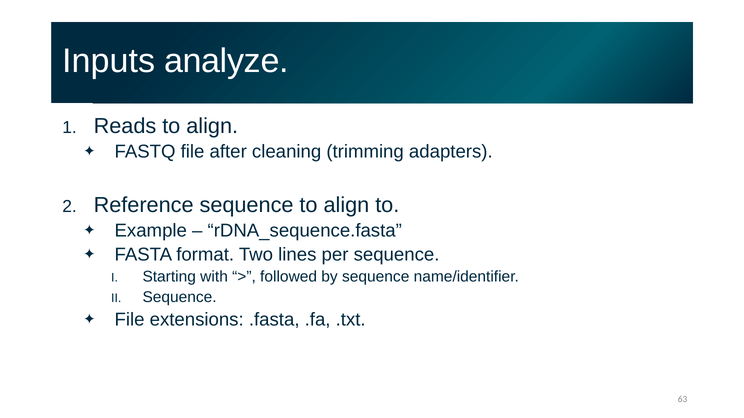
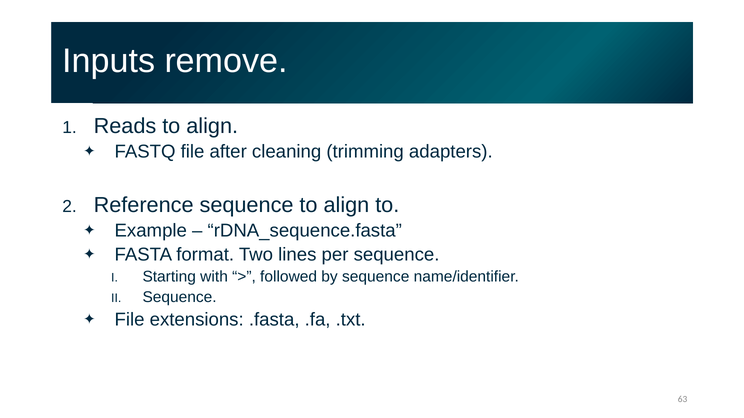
analyze: analyze -> remove (226, 61)
